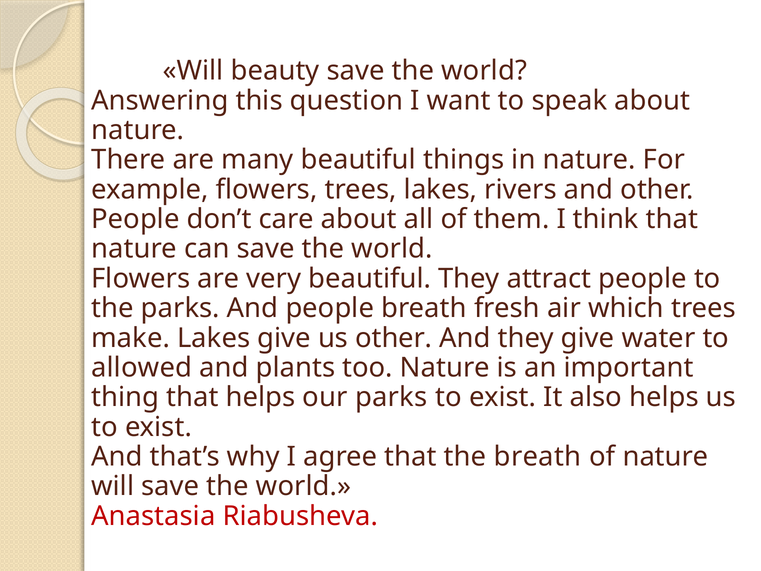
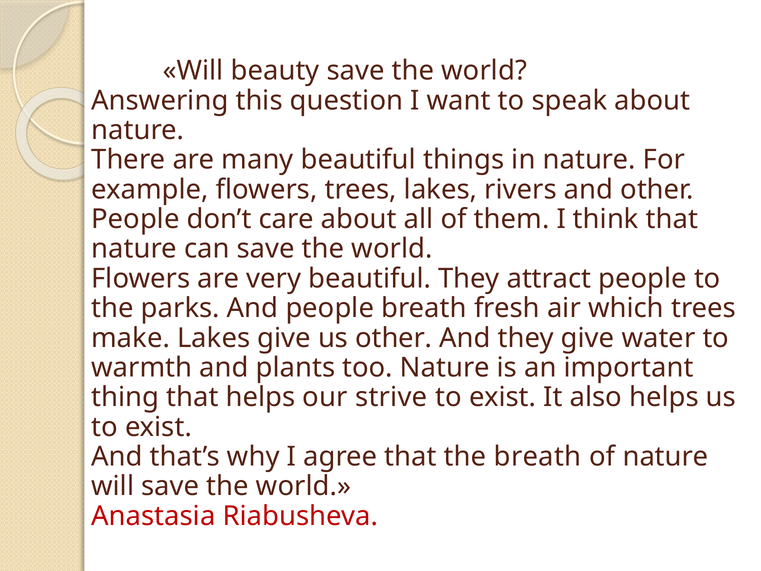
allowed: allowed -> warmth (142, 367)
our parks: parks -> strive (391, 397)
